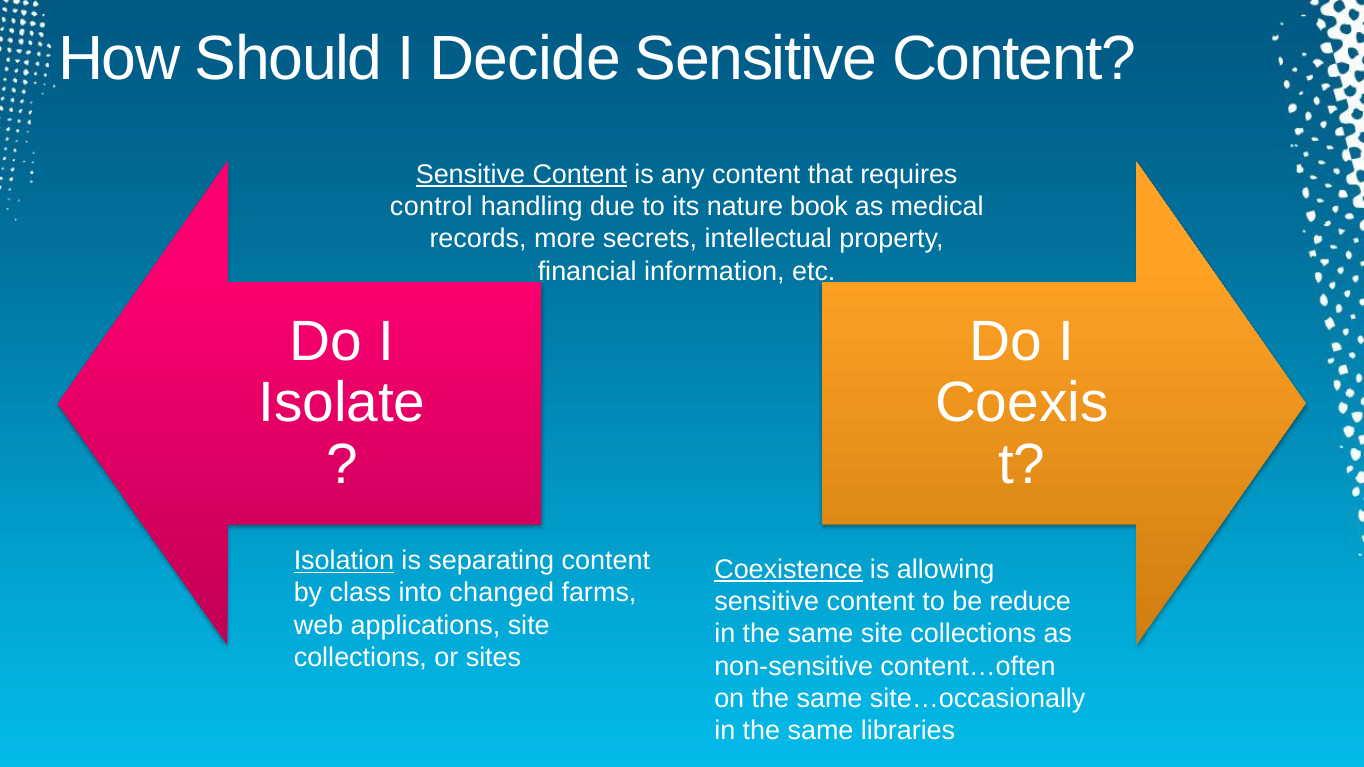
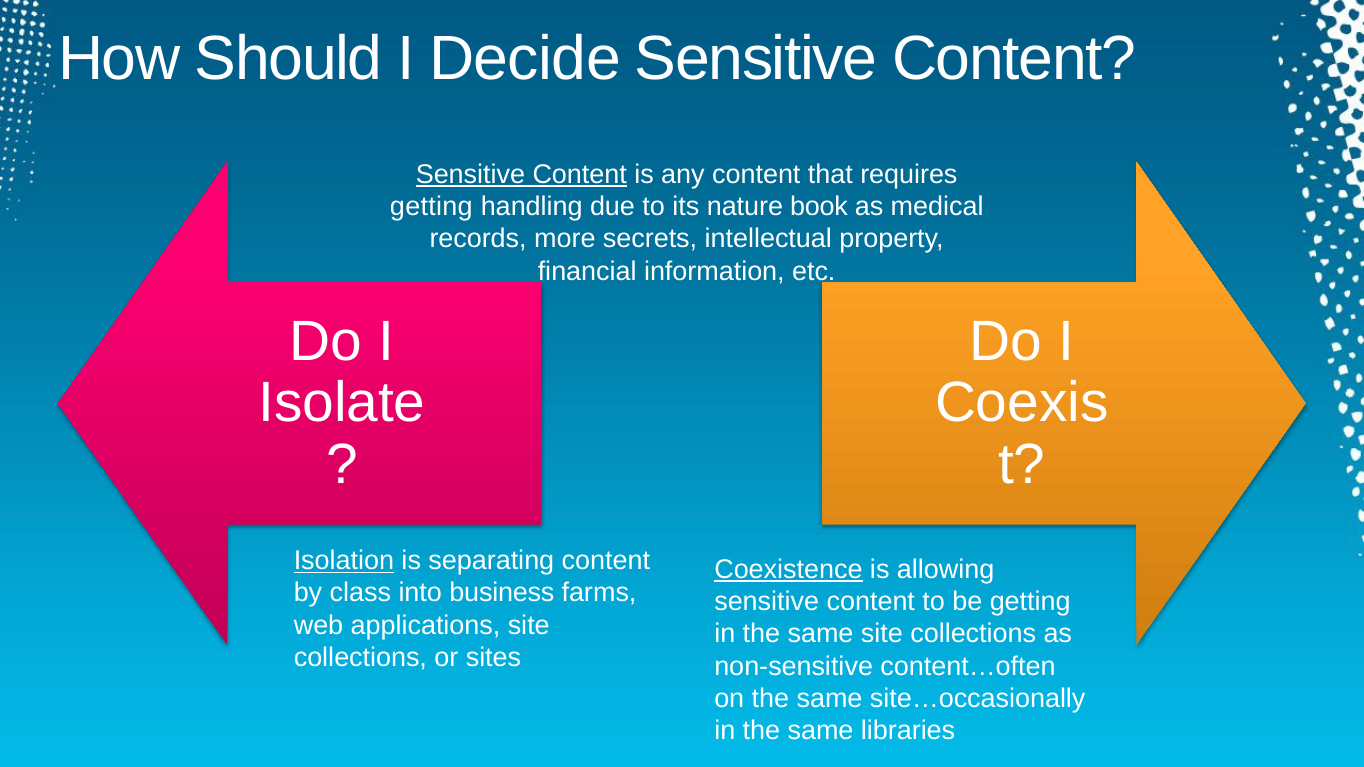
control: control -> getting (431, 207)
changed: changed -> business (502, 593)
be reduce: reduce -> getting (1030, 602)
